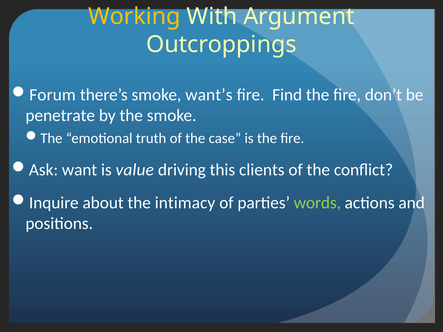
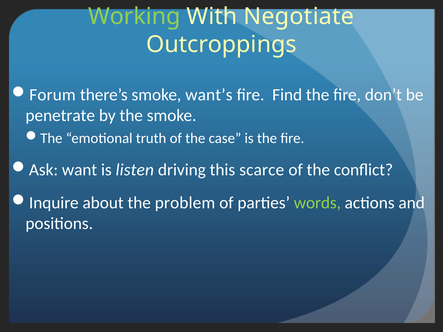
Working colour: yellow -> light green (134, 16)
Argument: Argument -> Negotiate (299, 16)
value: value -> listen (135, 170)
clients: clients -> scarce (262, 170)
intimacy: intimacy -> problem (185, 203)
